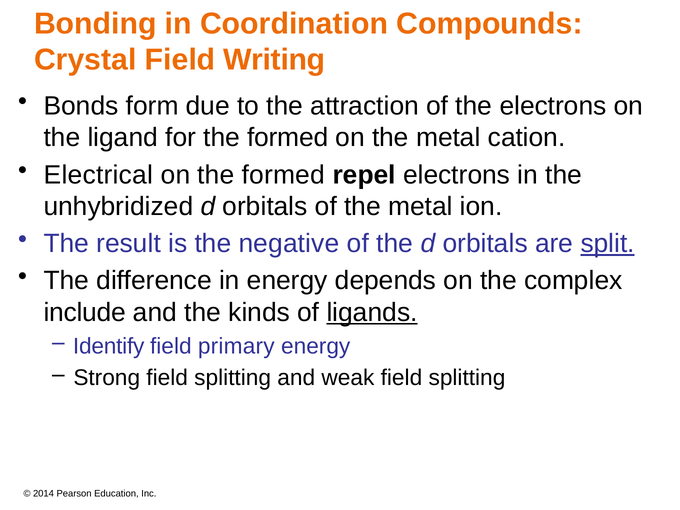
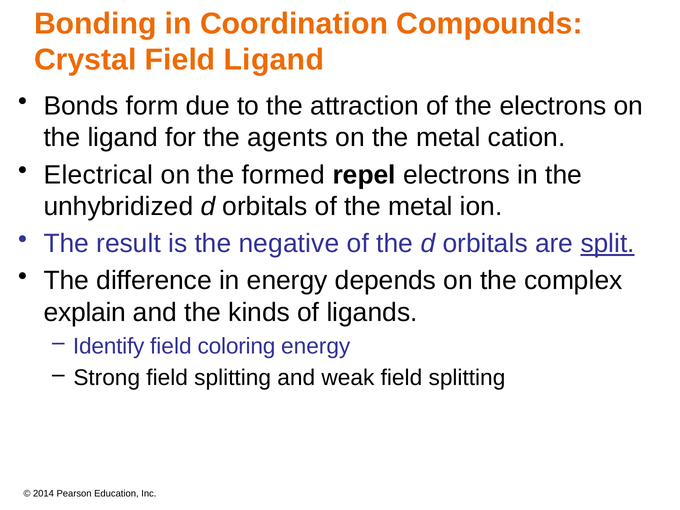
Field Writing: Writing -> Ligand (274, 60)
for the formed: formed -> agents (288, 138)
include: include -> explain (85, 312)
ligands underline: present -> none (372, 312)
primary: primary -> coloring (236, 346)
